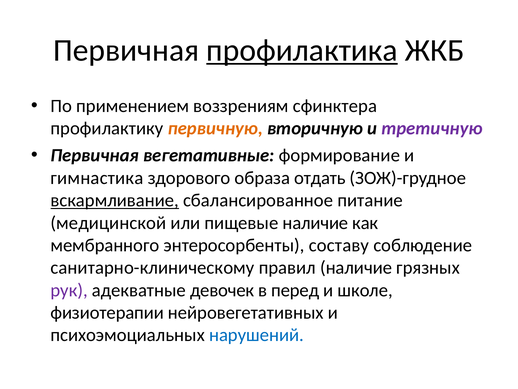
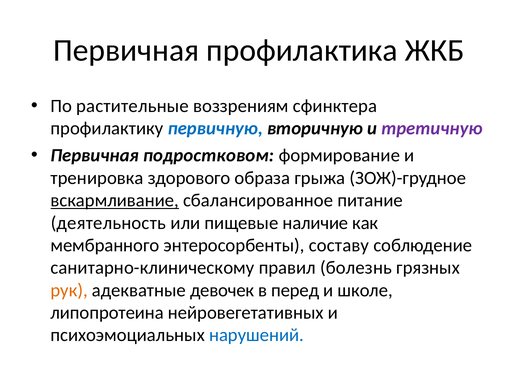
профилактика underline: present -> none (302, 50)
применением: применением -> растительные (133, 106)
первичную colour: orange -> blue (215, 128)
вегетативные: вегетативные -> подростковом (209, 155)
гимнастика: гимнастика -> тренировка (97, 178)
отдать: отдать -> грыжа (320, 178)
медицинской: медицинской -> деятельность (108, 223)
правил наличие: наличие -> болезнь (356, 267)
рук colour: purple -> orange (69, 290)
физиотерапии: физиотерапии -> липопротеина (107, 312)
